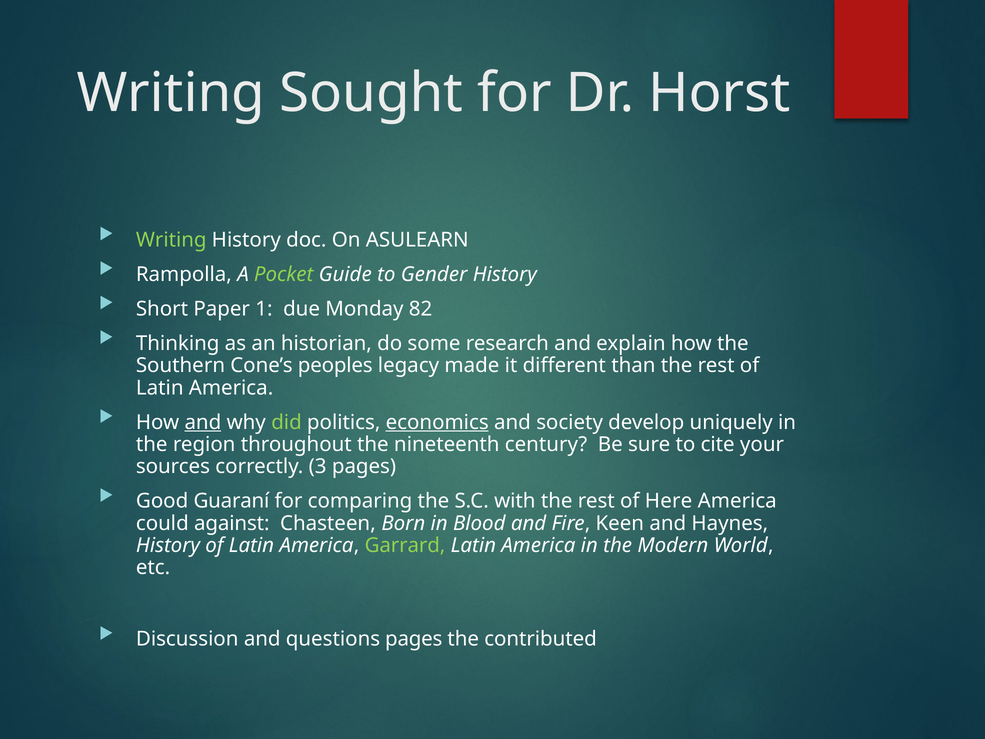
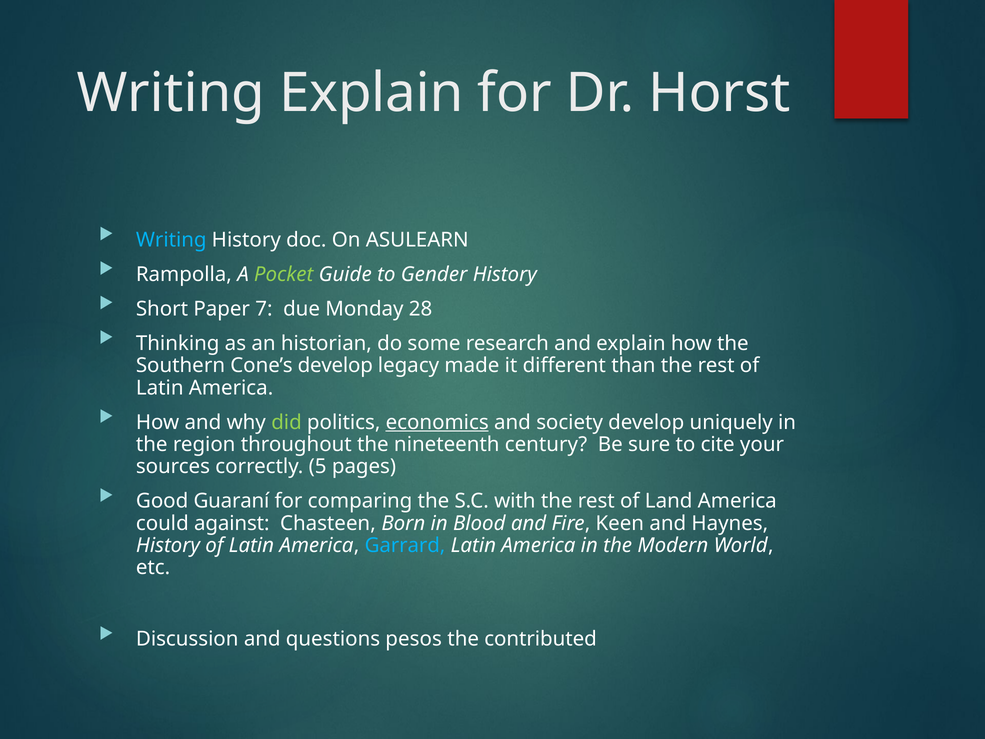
Writing Sought: Sought -> Explain (371, 93)
Writing colour: light green -> light blue (171, 240)
1: 1 -> 7 (264, 309)
82: 82 -> 28 (421, 309)
Cone’s peoples: peoples -> develop (335, 365)
and underline: present -> none (203, 422)
3: 3 -> 5 (318, 466)
Here: Here -> Land (669, 501)
Garrard colour: light green -> light blue (405, 545)
questions pages: pages -> pesos (414, 639)
